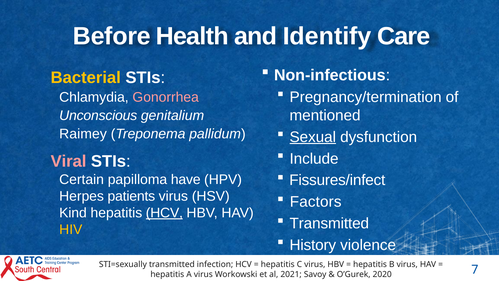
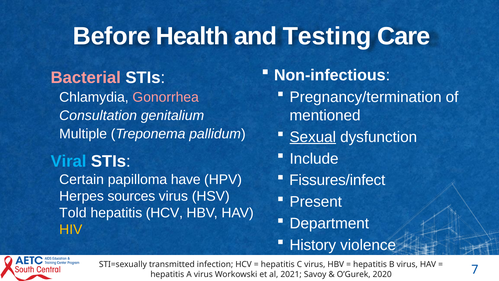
Identify: Identify -> Testing (327, 36)
Bacterial colour: yellow -> pink (86, 77)
Unconscious: Unconscious -> Consultation (98, 116)
Raimey: Raimey -> Multiple (83, 134)
Viral colour: pink -> light blue (69, 161)
patients: patients -> sources (131, 196)
Factors: Factors -> Present (316, 202)
Kind: Kind -> Told (73, 213)
HCV underline: present -> none (164, 213)
Transmitted: Transmitted -> Department (329, 223)
